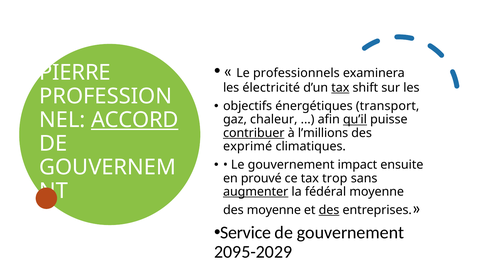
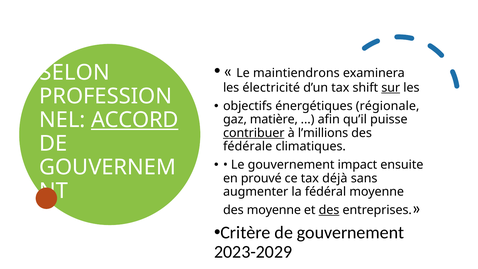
professionnels: professionnels -> maintiendrons (296, 73)
PIERRE: PIERRE -> SELON (75, 72)
tax underline: present -> none (340, 88)
sur underline: none -> present (391, 88)
transport: transport -> régionale (388, 106)
chaleur: chaleur -> matière (274, 119)
qu’il underline: present -> none (355, 119)
exprimé: exprimé -> fédérale (248, 146)
trop: trop -> déjà (335, 178)
augmenter underline: present -> none (256, 192)
Service: Service -> Critère (245, 232)
2095-2029: 2095-2029 -> 2023-2029 (253, 252)
